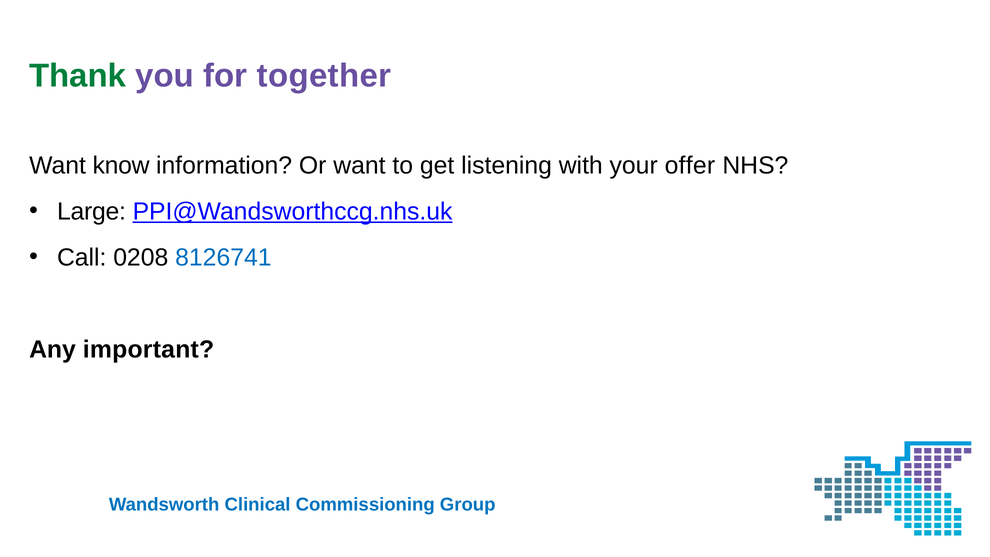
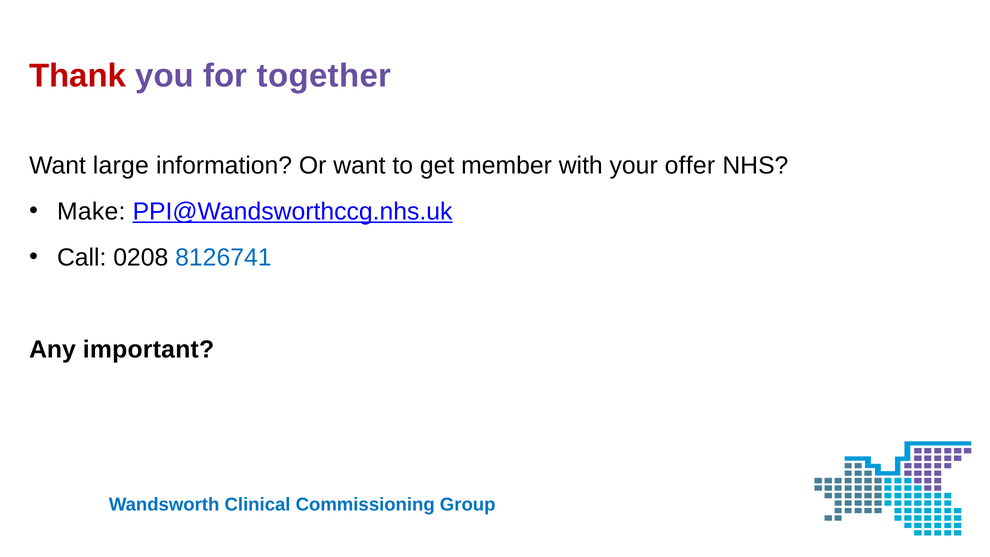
Thank colour: green -> red (78, 76)
know: know -> large (121, 165)
listening: listening -> member (507, 165)
Large: Large -> Make (91, 211)
